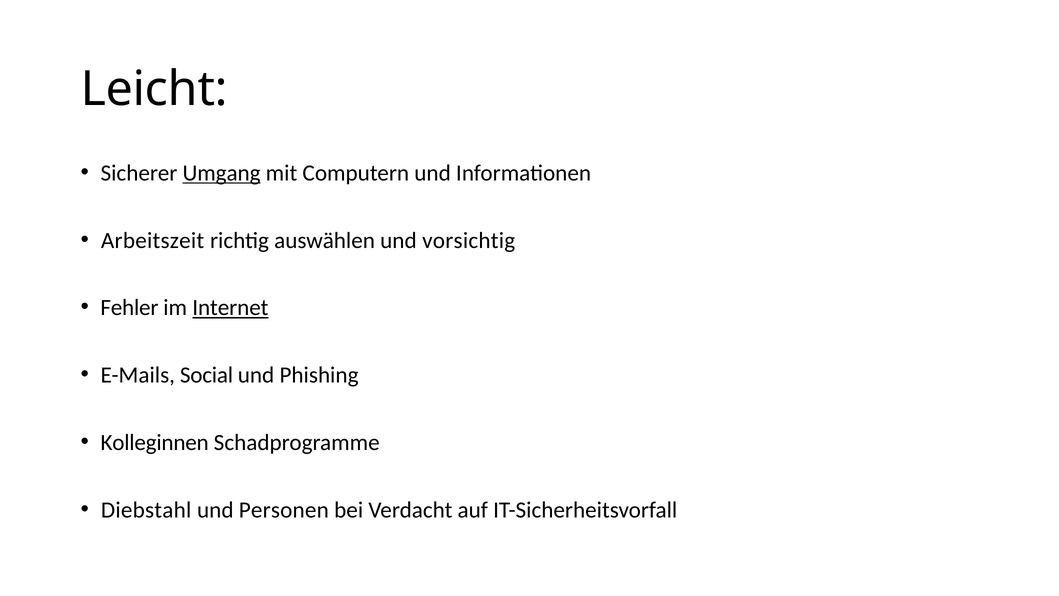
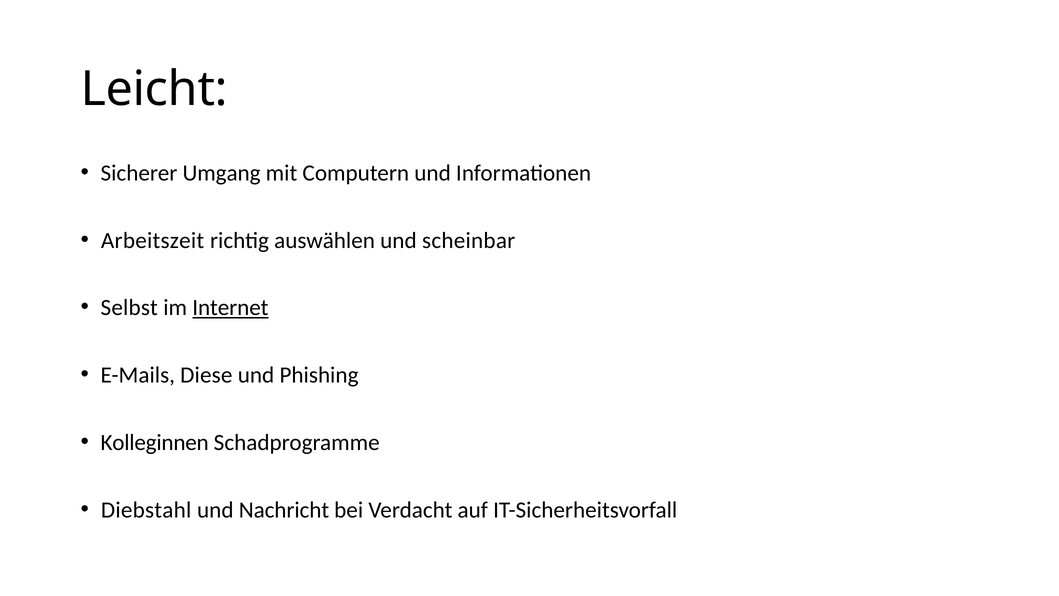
Umgang underline: present -> none (222, 173)
vorsichtig: vorsichtig -> scheinbar (469, 240)
Fehler: Fehler -> Selbst (129, 308)
Social: Social -> Diese (206, 375)
Personen: Personen -> Nachricht (284, 510)
